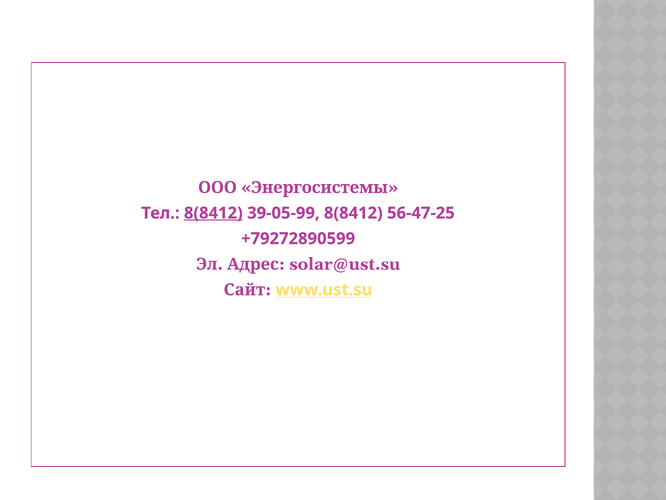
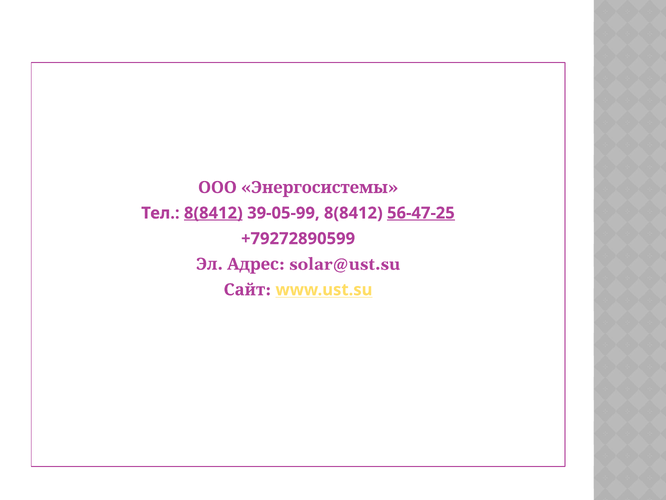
56-47-25 underline: none -> present (421, 213)
